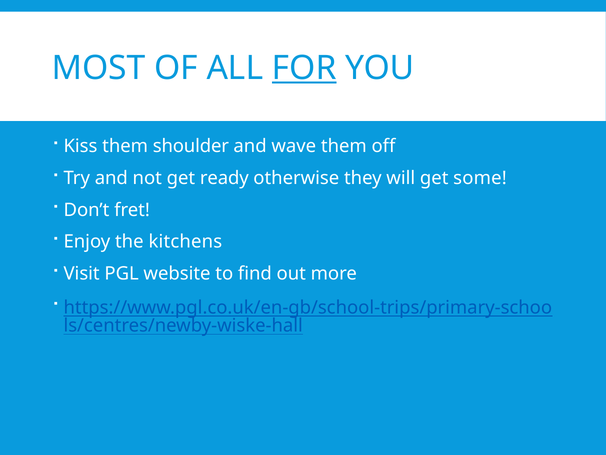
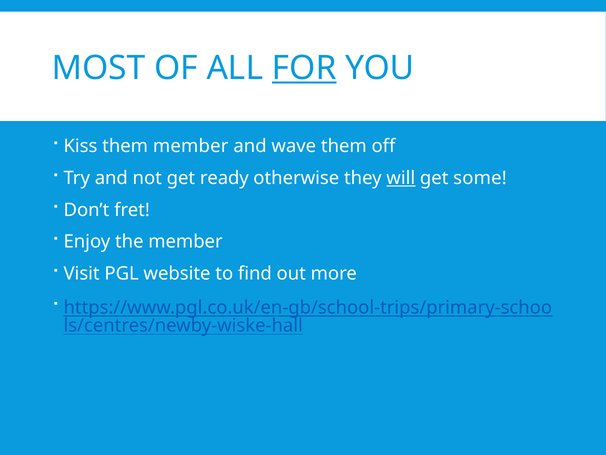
them shoulder: shoulder -> member (191, 146)
will underline: none -> present (401, 178)
the kitchens: kitchens -> member (185, 242)
